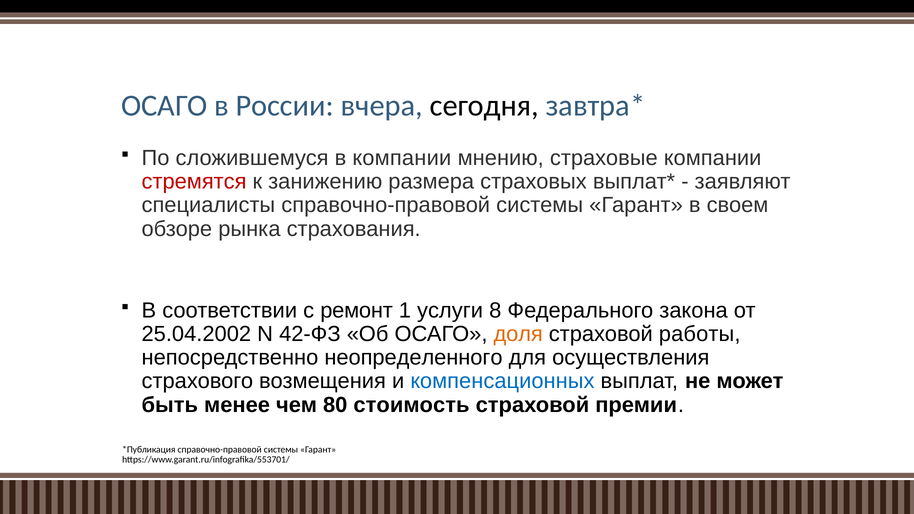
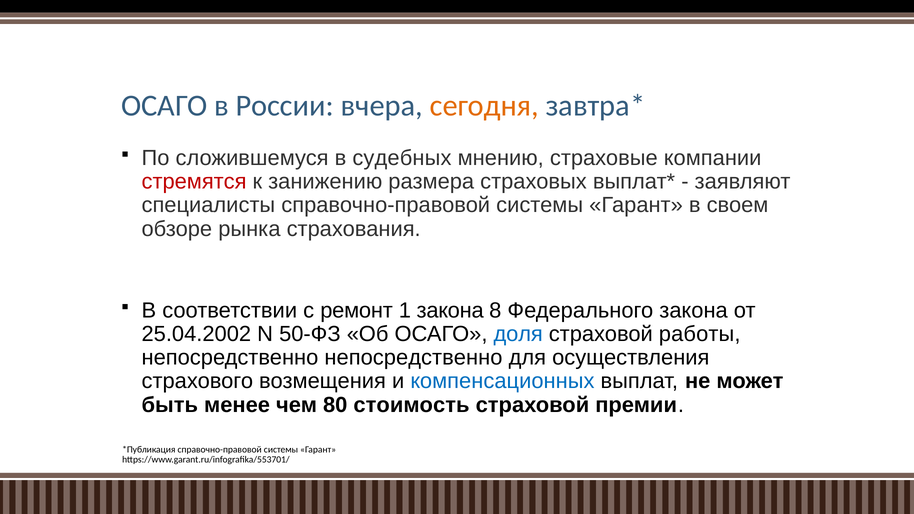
сегодня colour: black -> orange (484, 106)
в компании: компании -> судебных (402, 158)
1 услуги: услуги -> закона (450, 310)
42-ФЗ: 42-ФЗ -> 50-ФЗ (310, 334)
доля colour: orange -> blue (518, 334)
непосредственно неопределенного: неопределенного -> непосредственно (413, 358)
